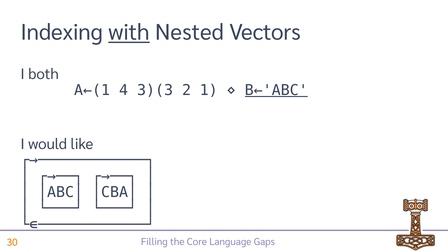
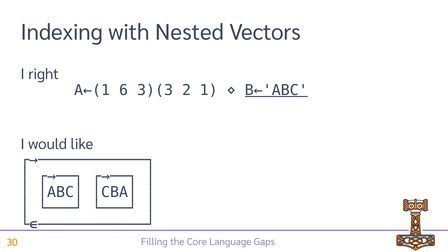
with underline: present -> none (129, 33)
both: both -> right (44, 74)
4: 4 -> 6 (124, 90)
